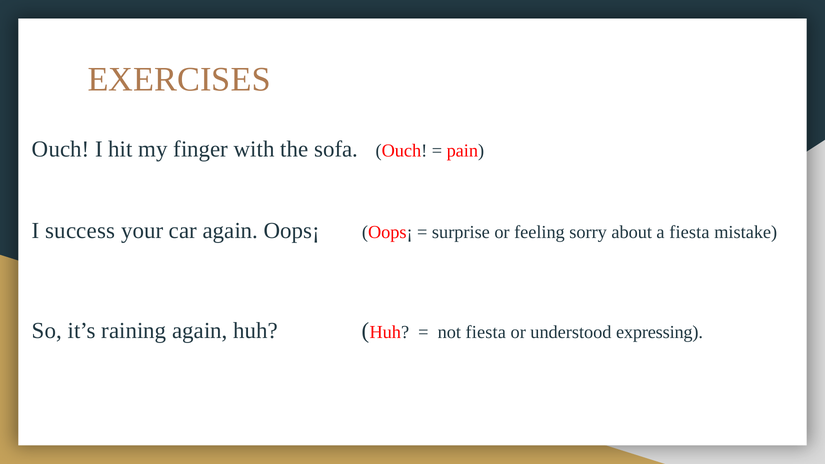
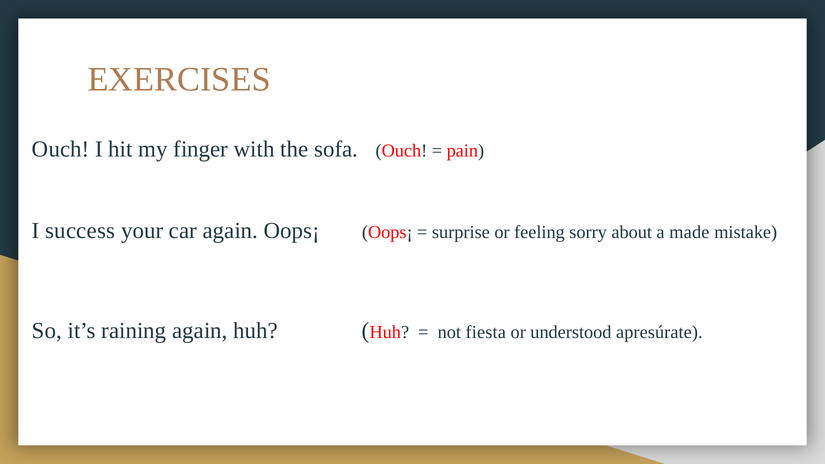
a fiesta: fiesta -> made (689, 232)
expressing: expressing -> apresúrate (659, 332)
